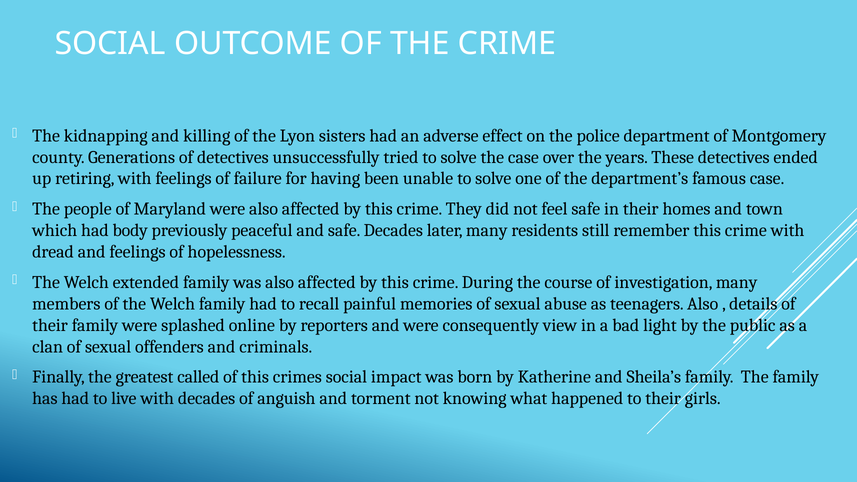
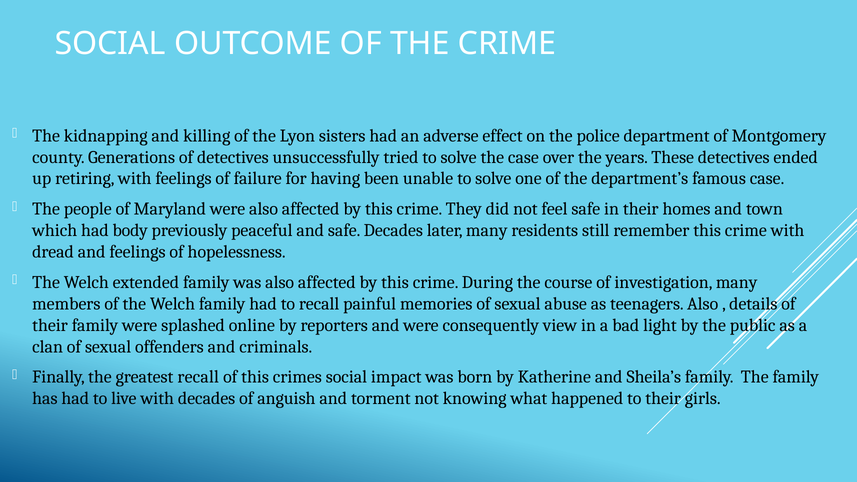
greatest called: called -> recall (198, 377)
